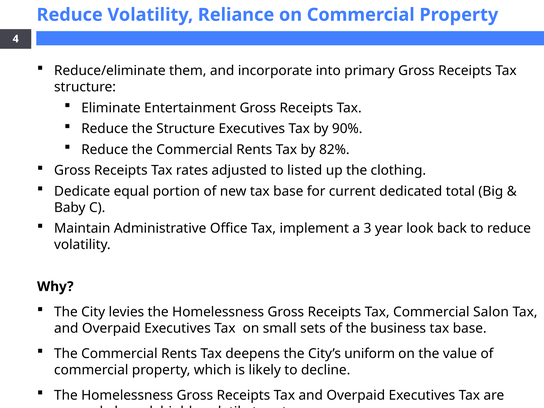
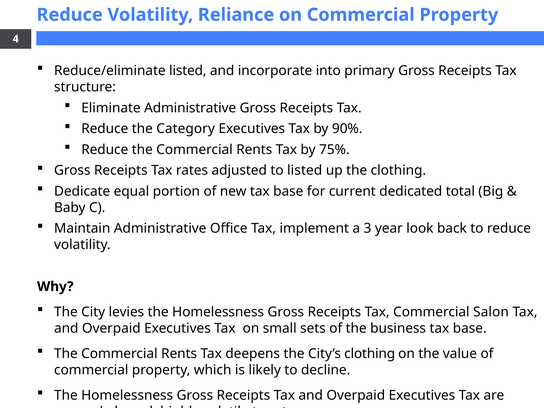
Reduce/eliminate them: them -> listed (188, 71)
Eliminate Entertainment: Entertainment -> Administrative (190, 108)
the Structure: Structure -> Category (186, 129)
82%: 82% -> 75% (334, 150)
City’s uniform: uniform -> clothing (370, 354)
